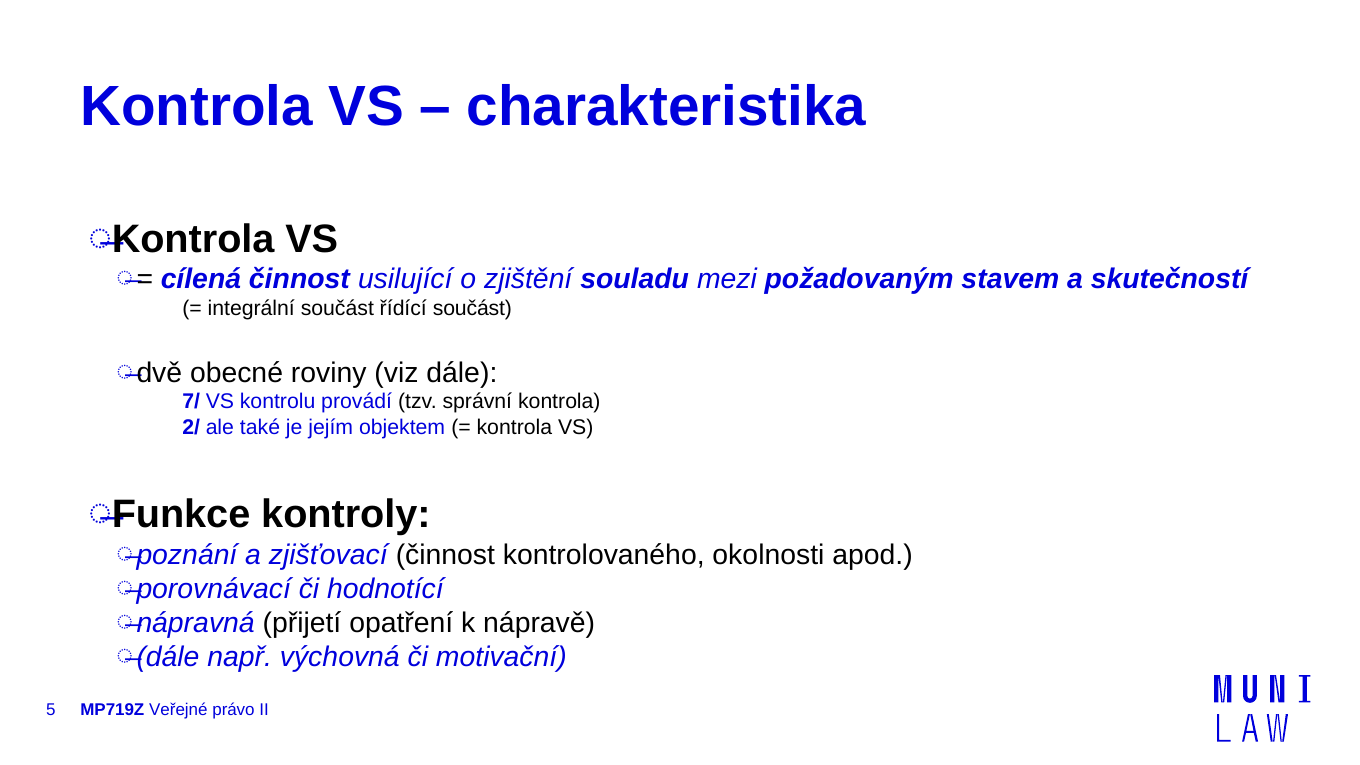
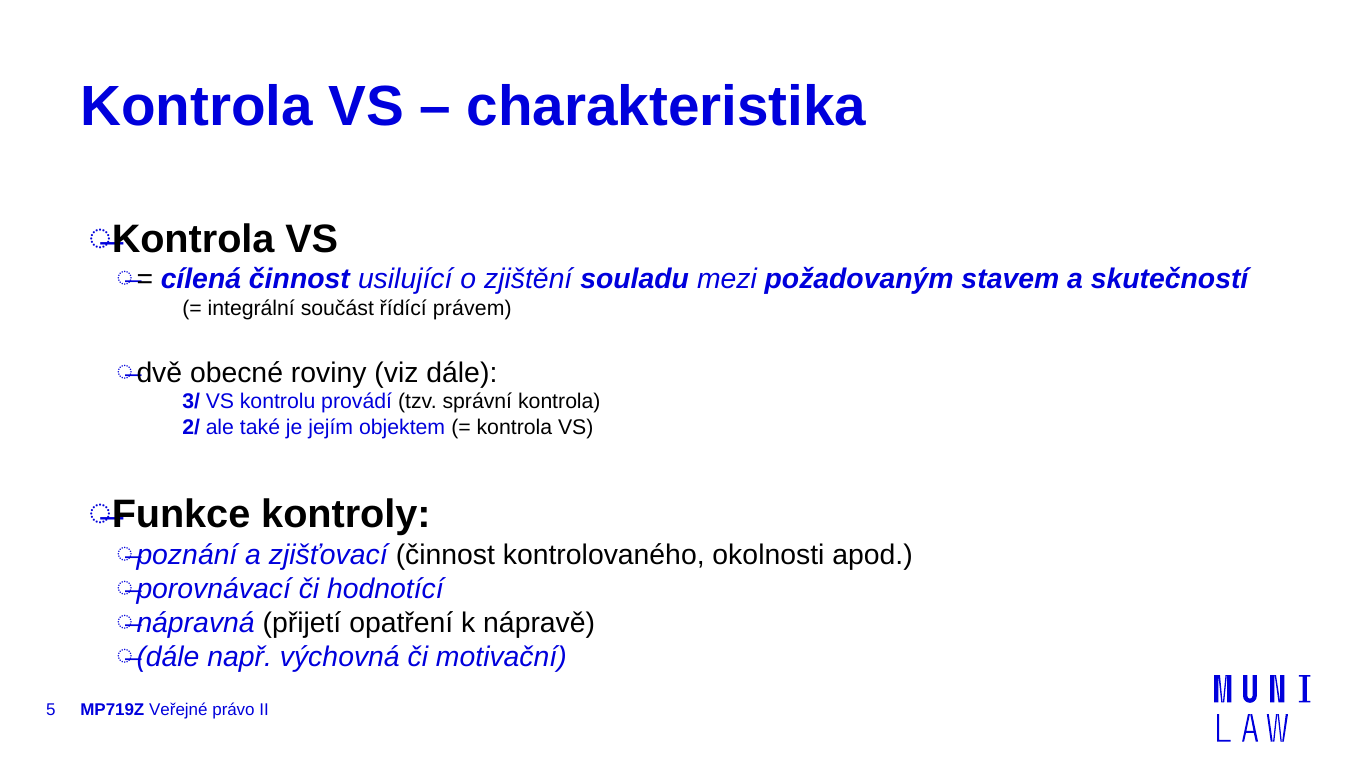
řídící součást: součást -> právem (472, 308)
7/: 7/ -> 3/ (191, 402)
